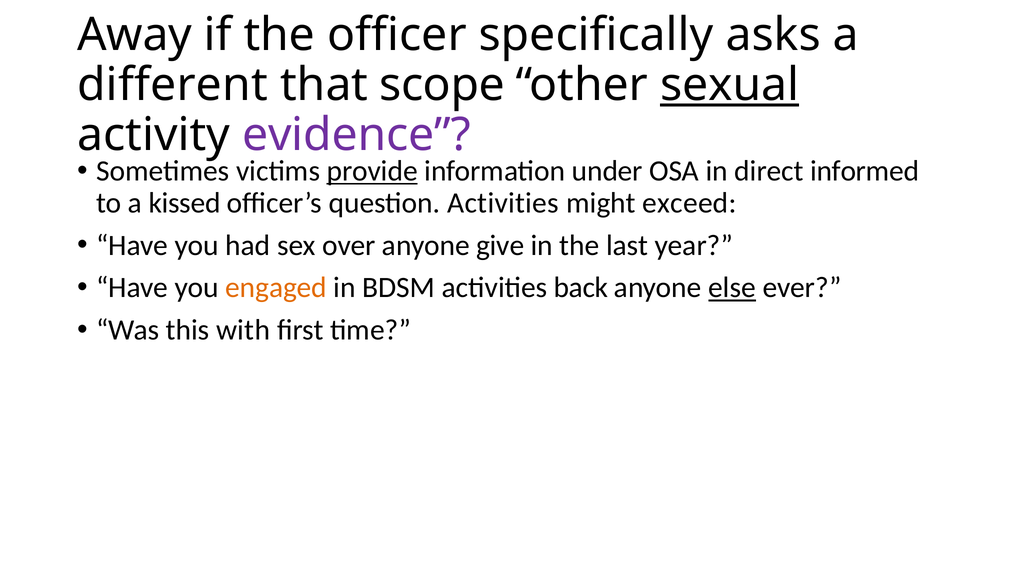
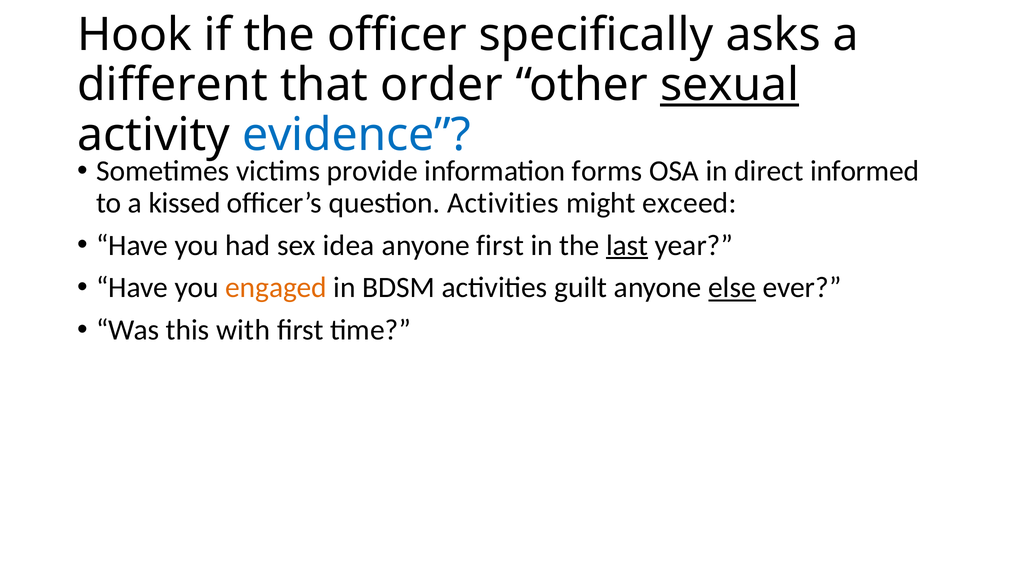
Away: Away -> Hook (135, 35)
scope: scope -> order (442, 85)
evidence colour: purple -> blue (357, 135)
provide underline: present -> none (372, 171)
under: under -> forms (607, 171)
over: over -> idea (349, 245)
anyone give: give -> first (500, 245)
last underline: none -> present (627, 245)
back: back -> guilt (581, 288)
